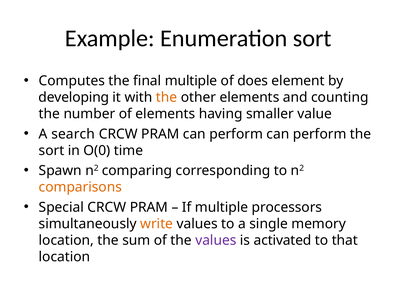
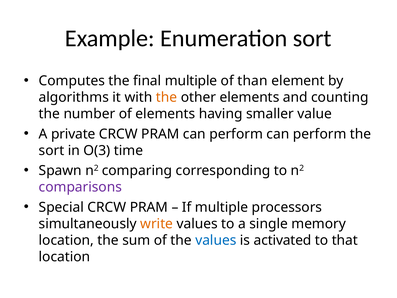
does: does -> than (253, 81)
developing: developing -> algorithms (74, 97)
search: search -> private (73, 134)
O(0: O(0 -> O(3 (97, 150)
comparisons colour: orange -> purple (80, 187)
values colour: purple -> blue (216, 240)
